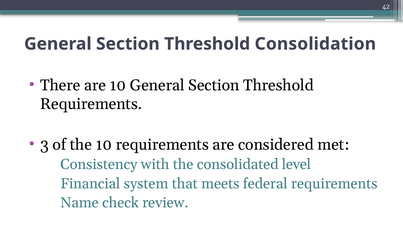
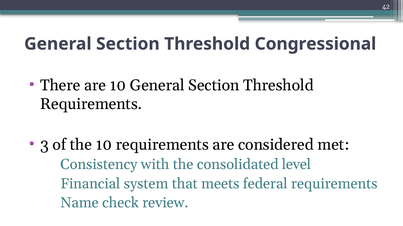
Consolidation: Consolidation -> Congressional (315, 44)
